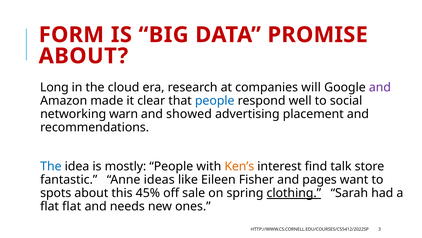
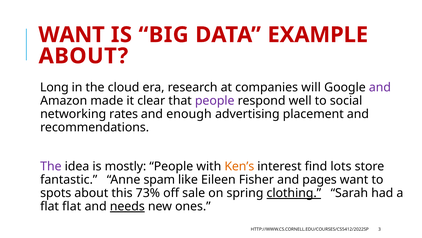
FORM: FORM -> WANT (72, 35)
PROMISE: PROMISE -> EXAMPLE (318, 35)
people colour: blue -> purple (215, 101)
warn: warn -> rates (124, 114)
showed: showed -> enough (189, 114)
The colour: blue -> purple (51, 166)
talk: talk -> lots (341, 166)
ideas: ideas -> spam (159, 179)
45%: 45% -> 73% (148, 193)
needs underline: none -> present (127, 206)
